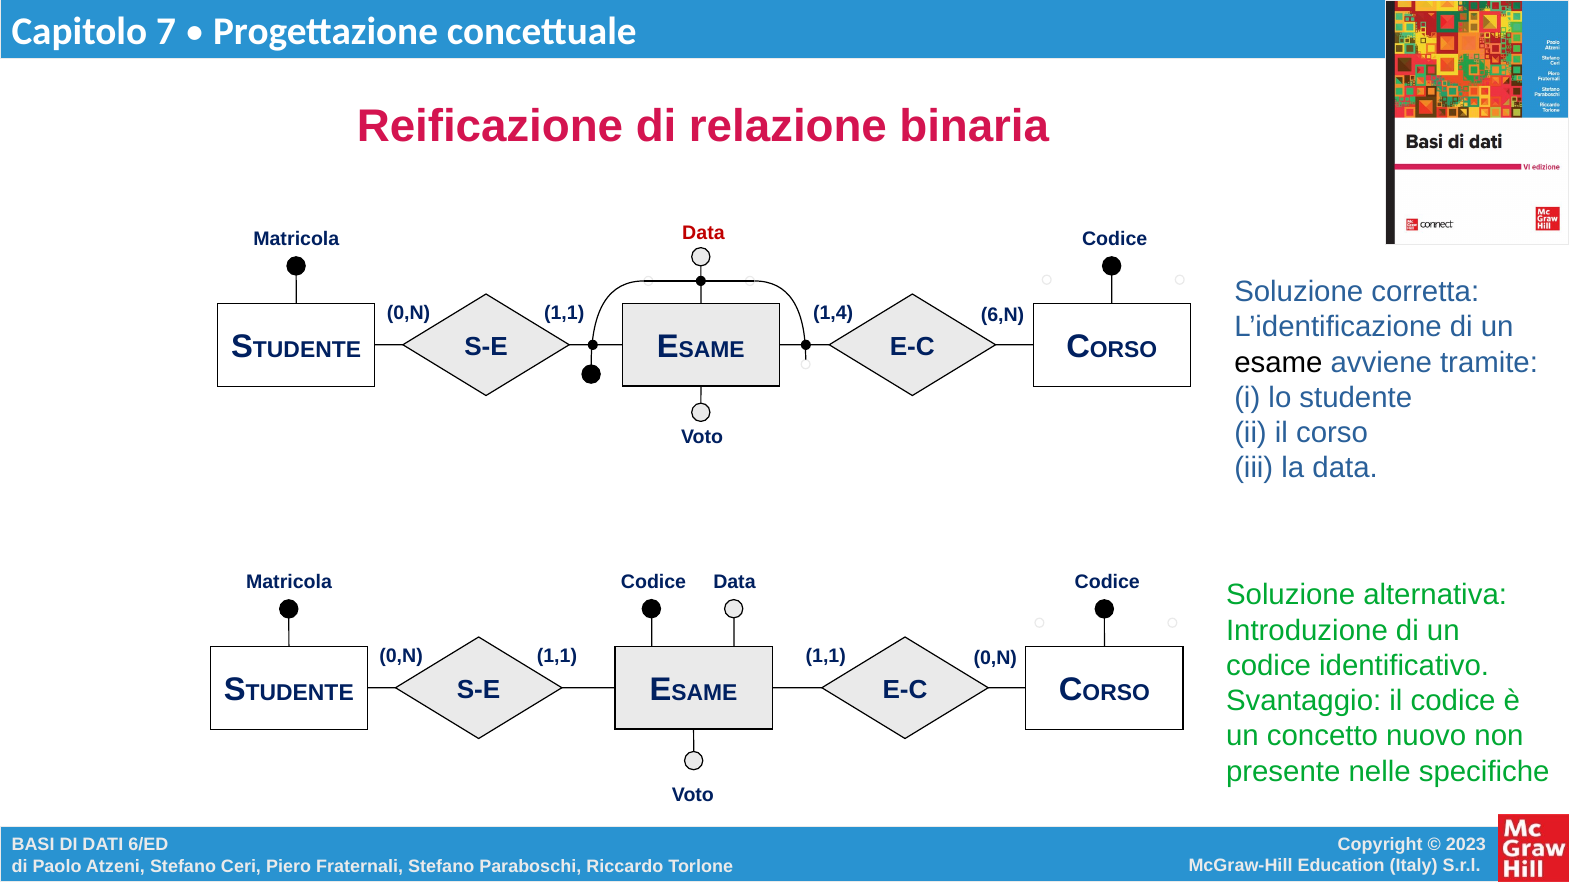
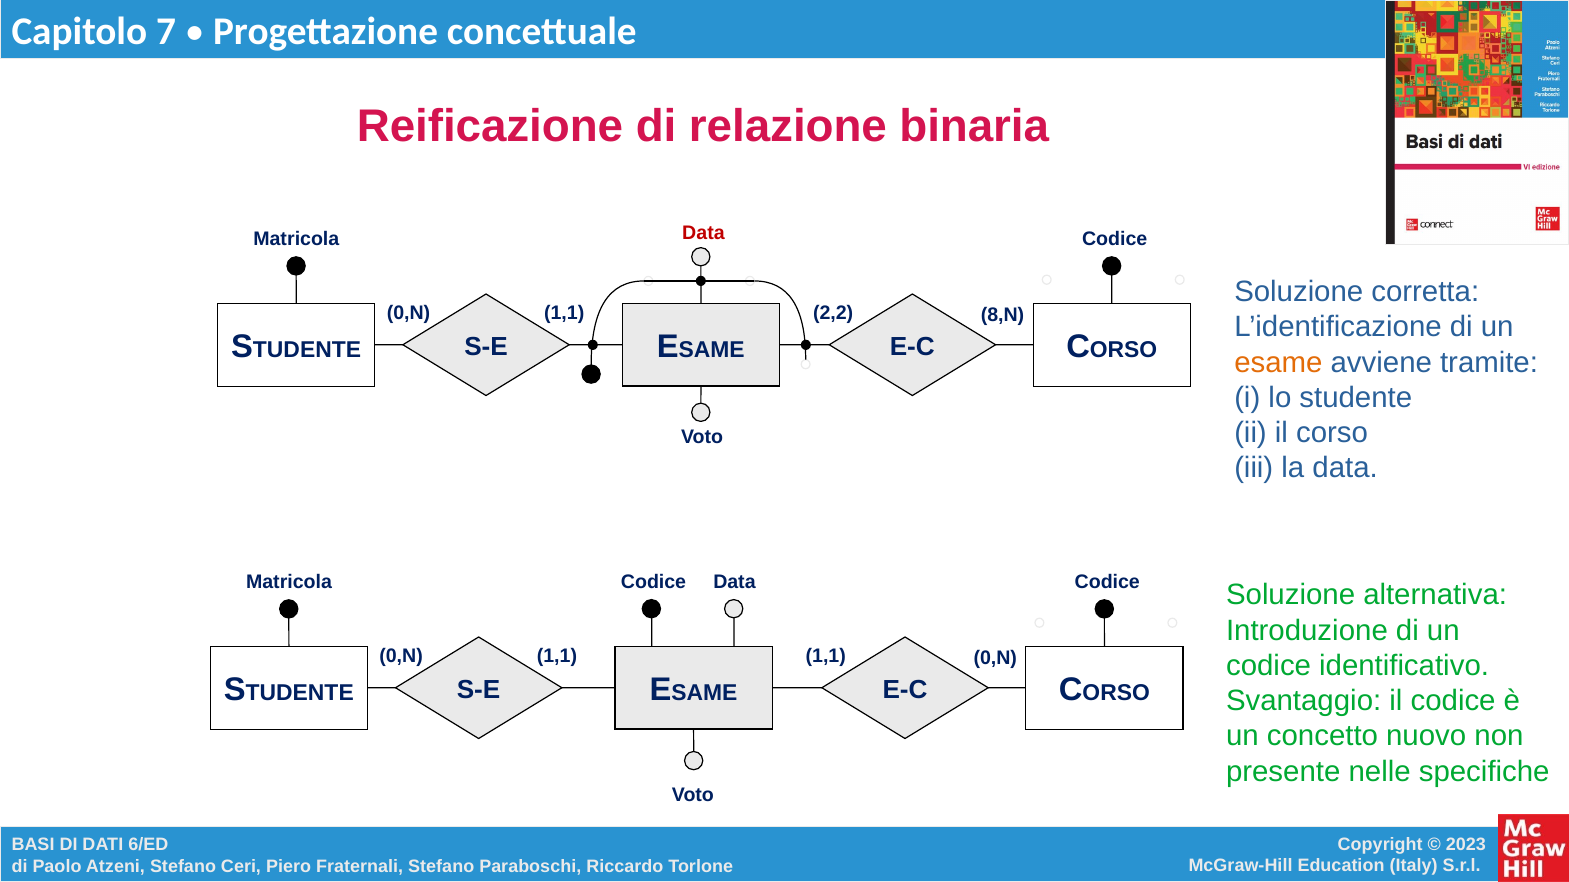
1,4: 1,4 -> 2,2 (833, 313)
6,N: 6,N -> 8,N (1003, 315)
esame colour: black -> orange (1278, 363)
